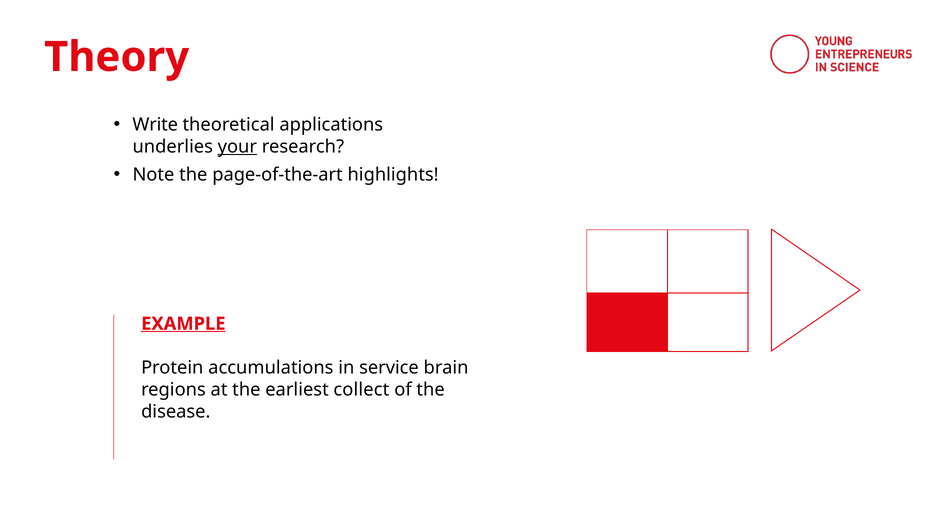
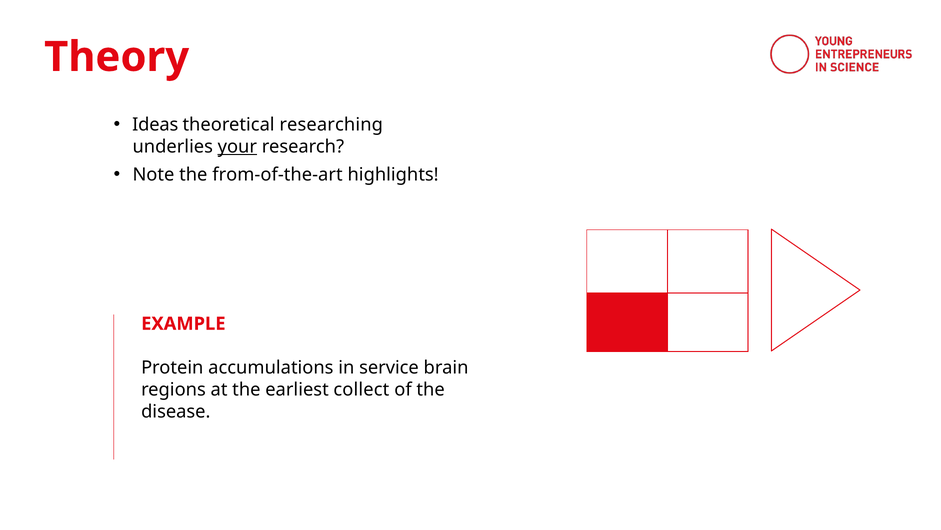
Write: Write -> Ideas (155, 124)
applications: applications -> researching (331, 124)
page-of-the-art: page-of-the-art -> from-of-the-art (277, 174)
EXAMPLE underline: present -> none (183, 323)
